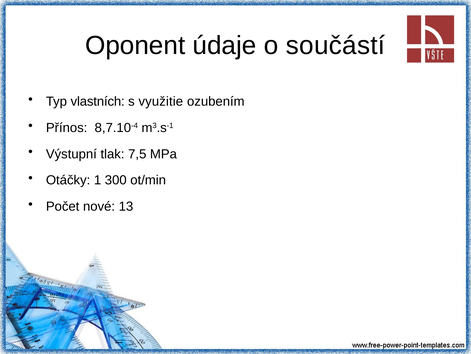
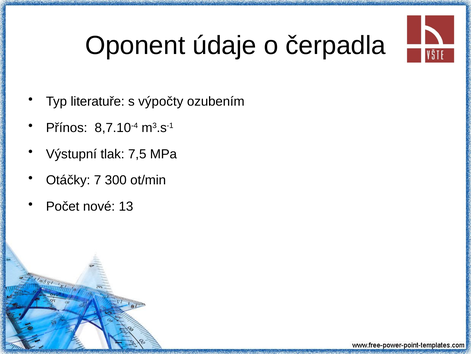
součástí: součástí -> čerpadla (336, 45)
vlastních: vlastních -> literatuře (98, 101)
využitie: využitie -> výpočty (161, 101)
1: 1 -> 7 (98, 180)
